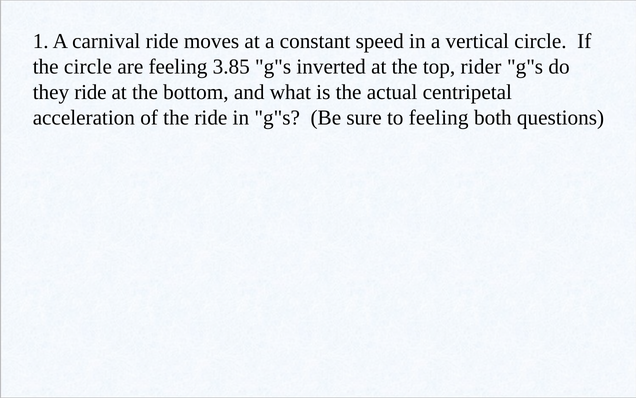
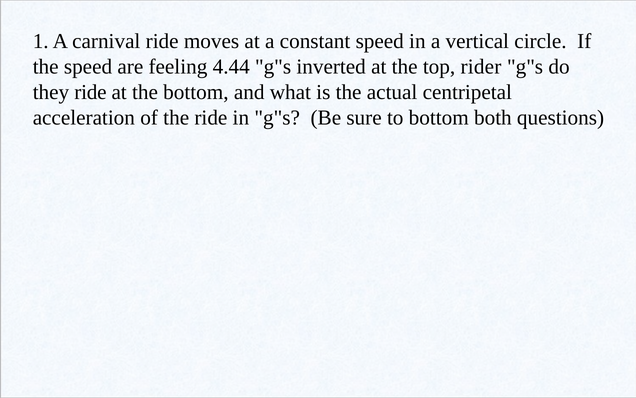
the circle: circle -> speed (88, 67)
3.85: 3.85 -> 4.44 (231, 67)
to feeling: feeling -> bottom (439, 117)
